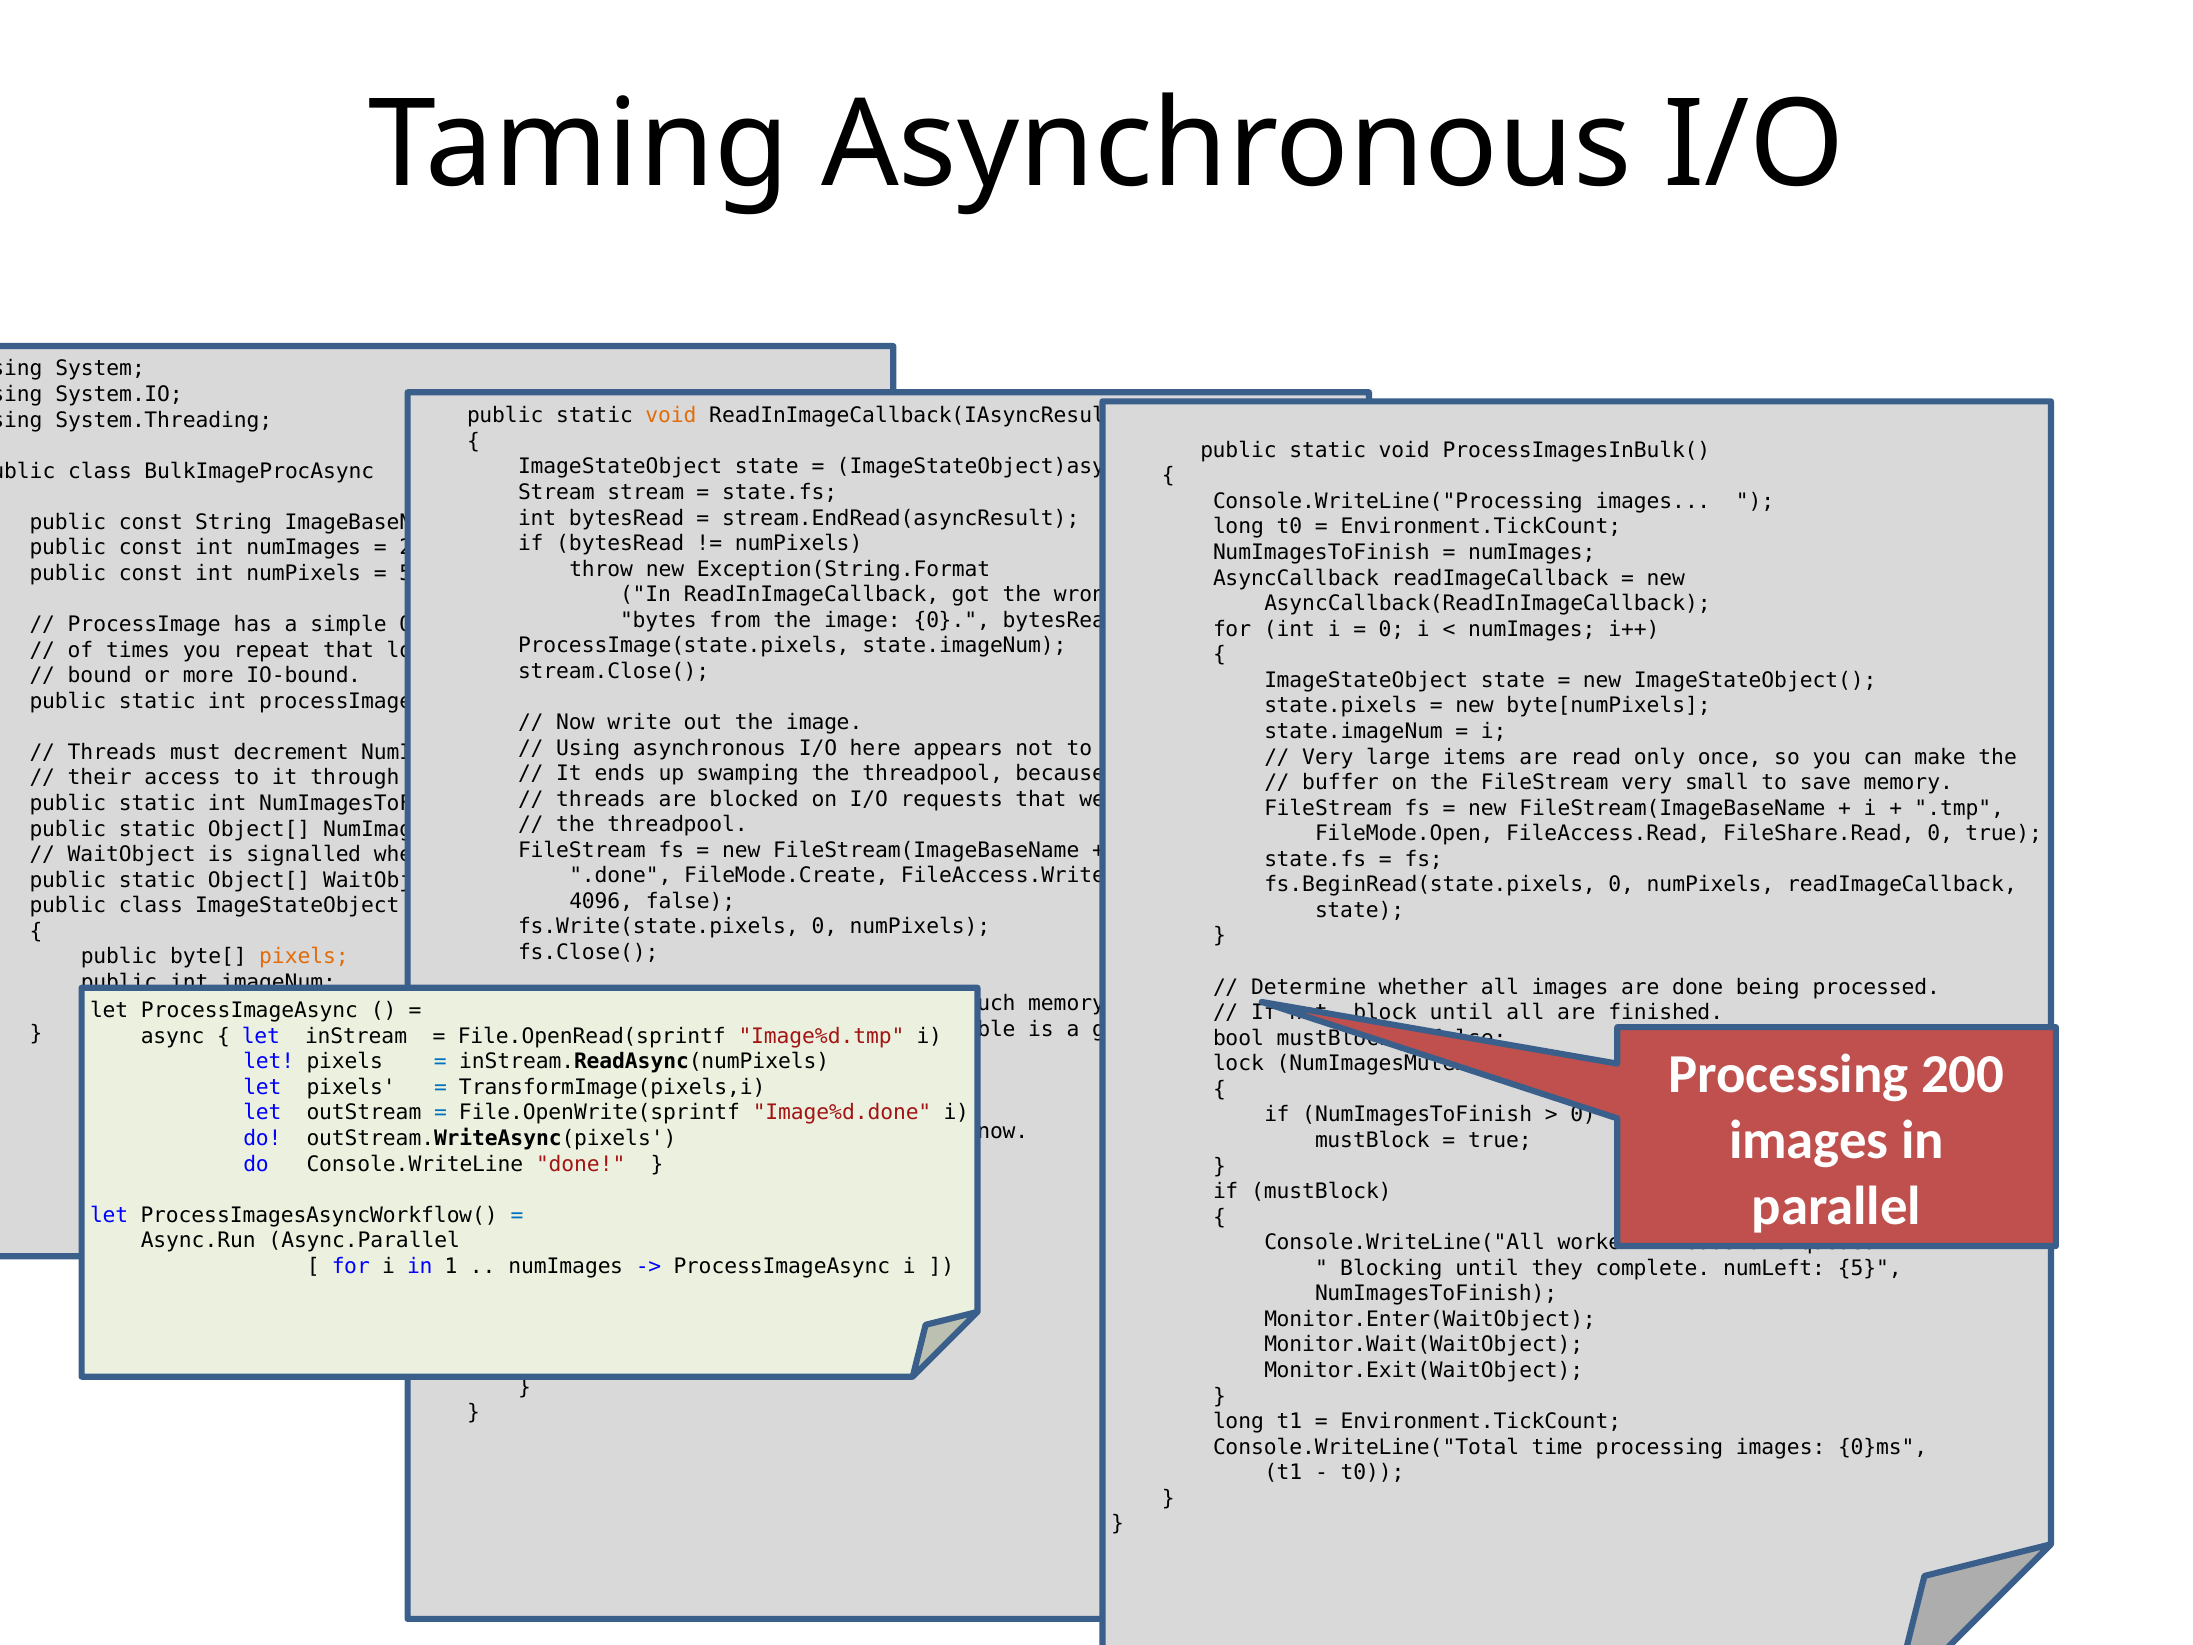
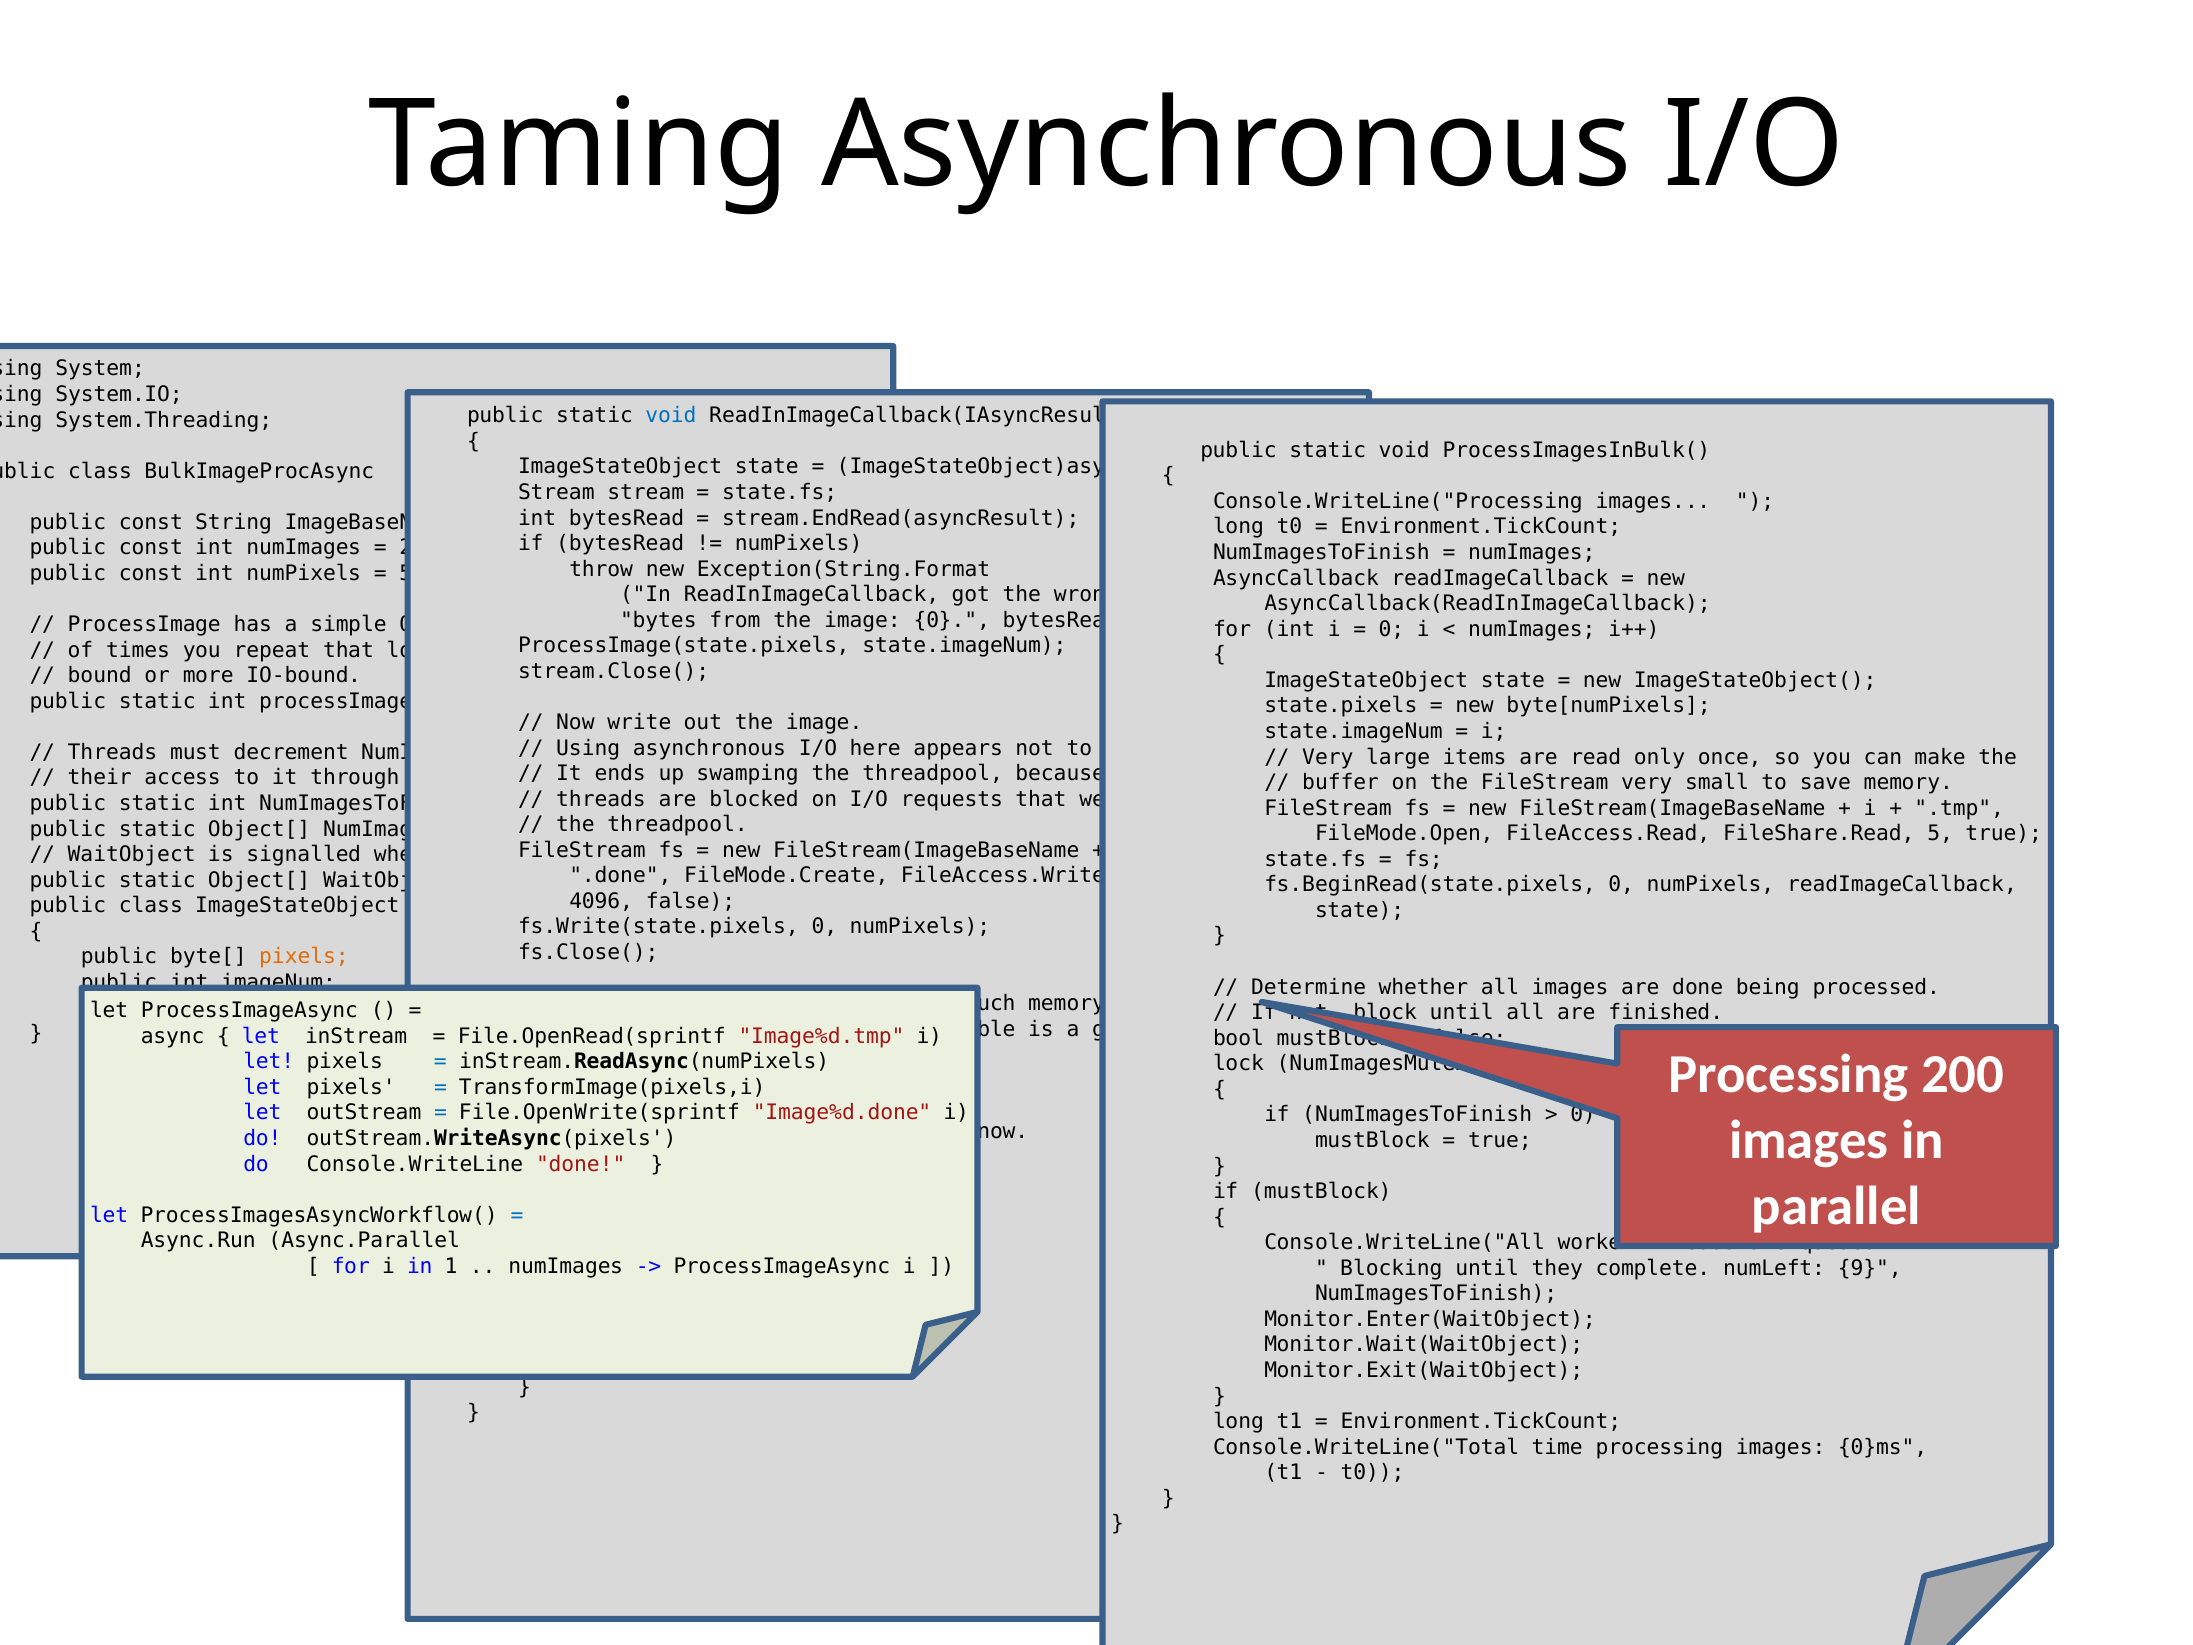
void colour: orange -> blue (671, 416)
FileShare.Read 0: 0 -> 5 (1940, 834)
5: 5 -> 9 (1870, 1268)
